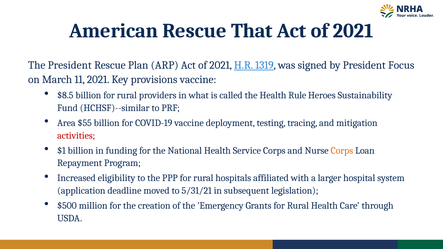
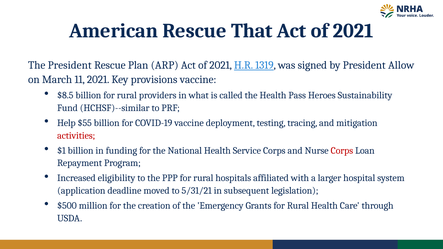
Focus: Focus -> Allow (401, 65)
Rule: Rule -> Pass (297, 95)
Area: Area -> Help (66, 123)
Corps colour: orange -> red (342, 151)
